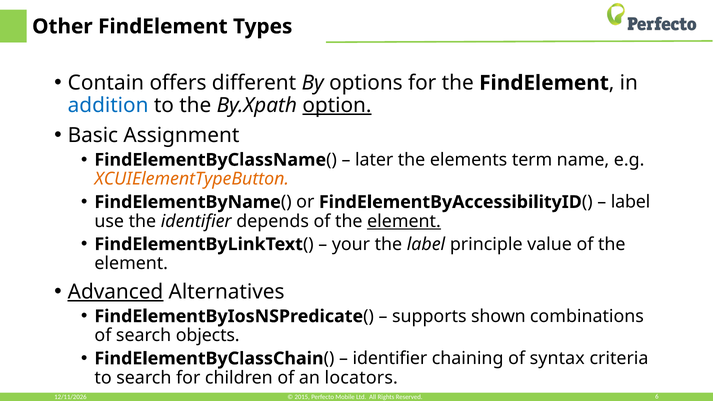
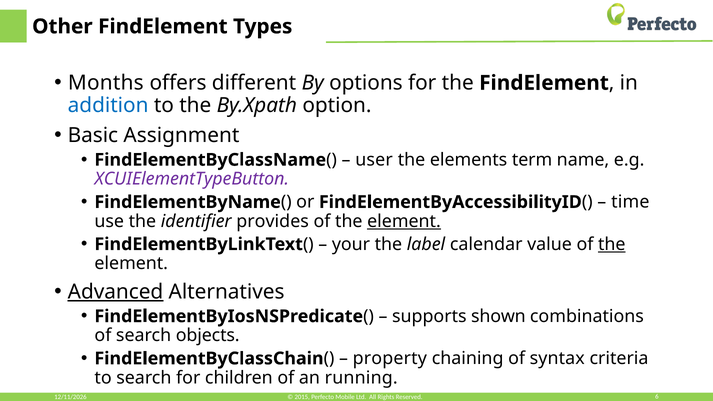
Contain: Contain -> Months (106, 83)
option underline: present -> none (337, 105)
later: later -> user (374, 160)
XCUIElementTypeButton colour: orange -> purple (192, 179)
label: label -> time (630, 202)
depends: depends -> provides (273, 221)
principle: principle -> calendar (486, 244)
the underline: none -> present (612, 244)
identifier: identifier -> property (390, 359)
locators: locators -> running (361, 378)
